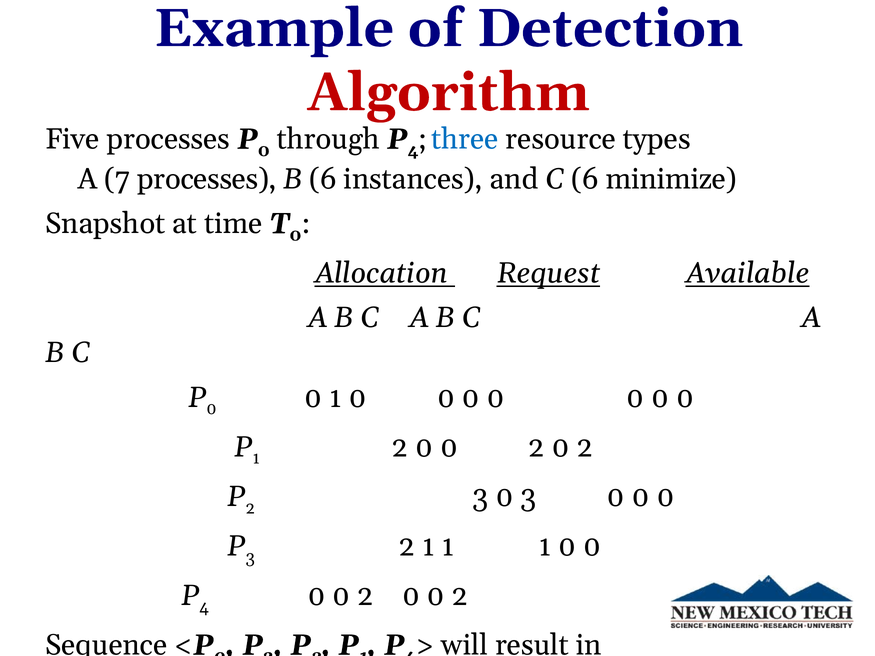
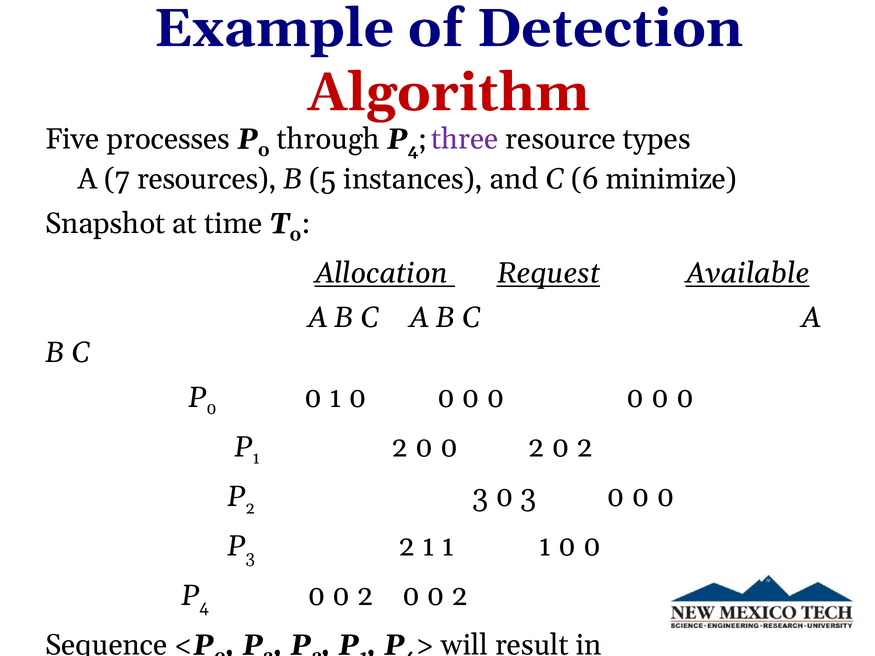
three colour: blue -> purple (465, 139)
7 processes: processes -> resources (207, 179)
B 6: 6 -> 5 (323, 179)
